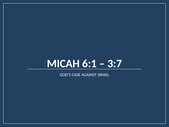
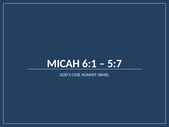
3:7: 3:7 -> 5:7 (115, 64)
